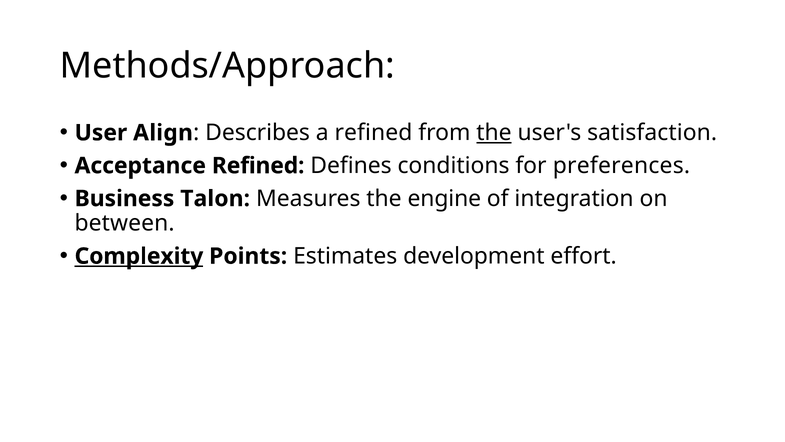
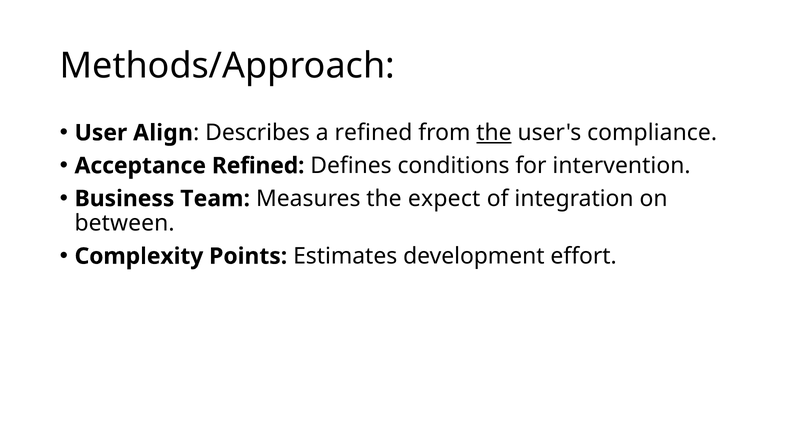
satisfaction: satisfaction -> compliance (652, 133)
preferences: preferences -> intervention (622, 166)
Talon: Talon -> Team (215, 198)
engine: engine -> expect (444, 198)
Complexity underline: present -> none (139, 256)
